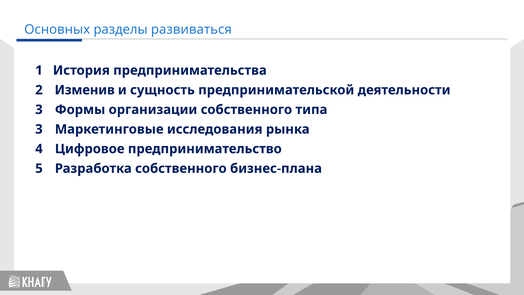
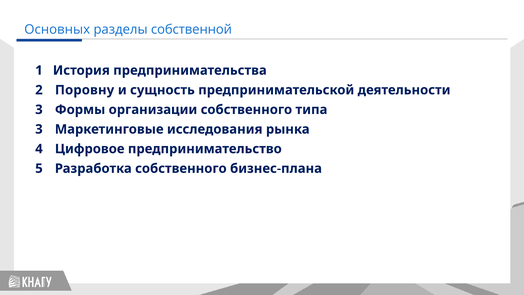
развиваться: развиваться -> собственной (191, 29)
Изменив: Изменив -> Поровну (85, 90)
